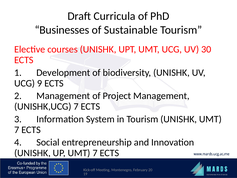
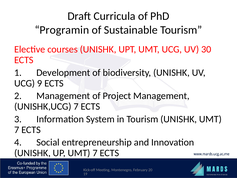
Businesses: Businesses -> Programin (62, 30)
